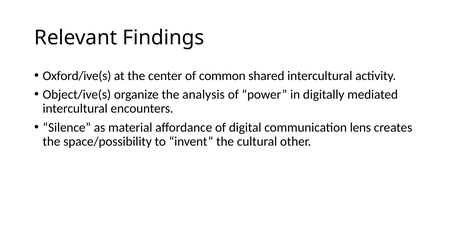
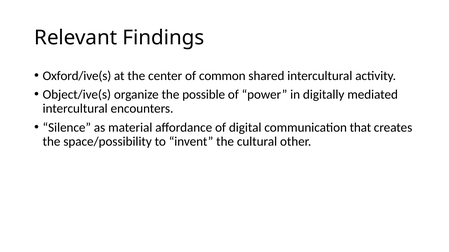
analysis: analysis -> possible (204, 95)
lens: lens -> that (360, 128)
